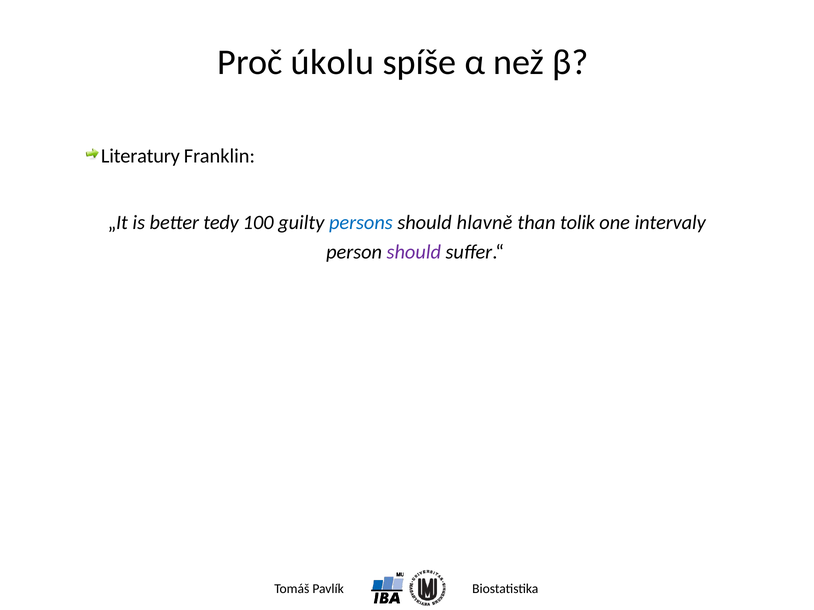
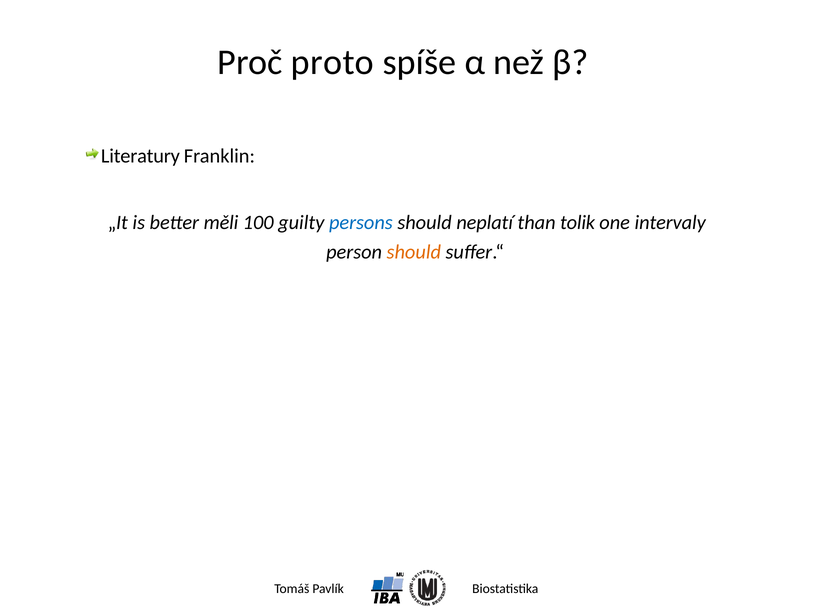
úkolu: úkolu -> proto (332, 62)
tedy: tedy -> měli (221, 223)
hlavně: hlavně -> neplatí (485, 223)
should colour: purple -> orange (414, 252)
